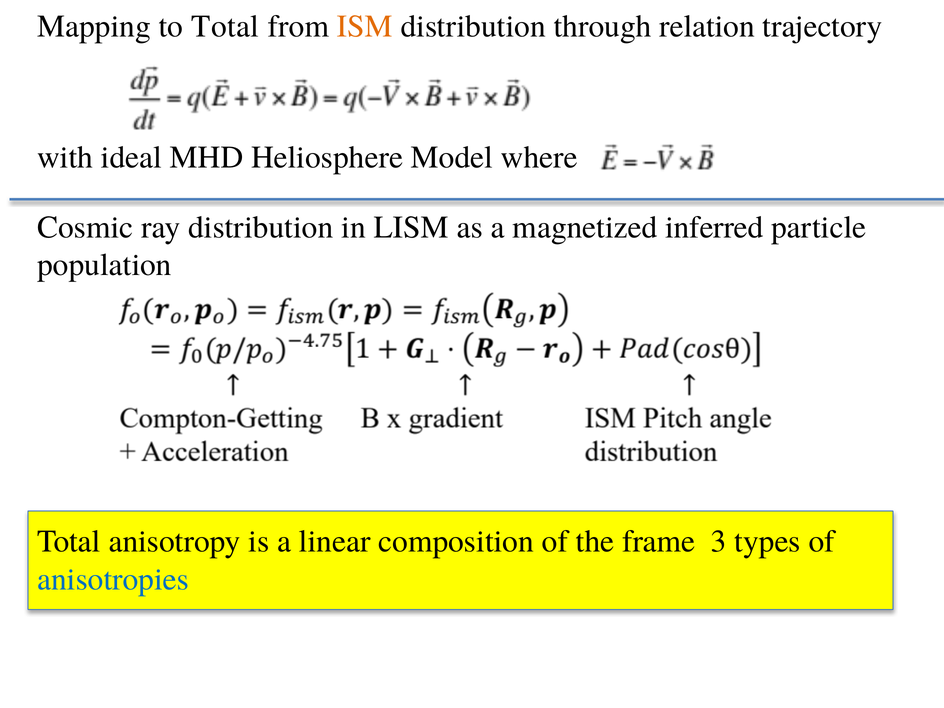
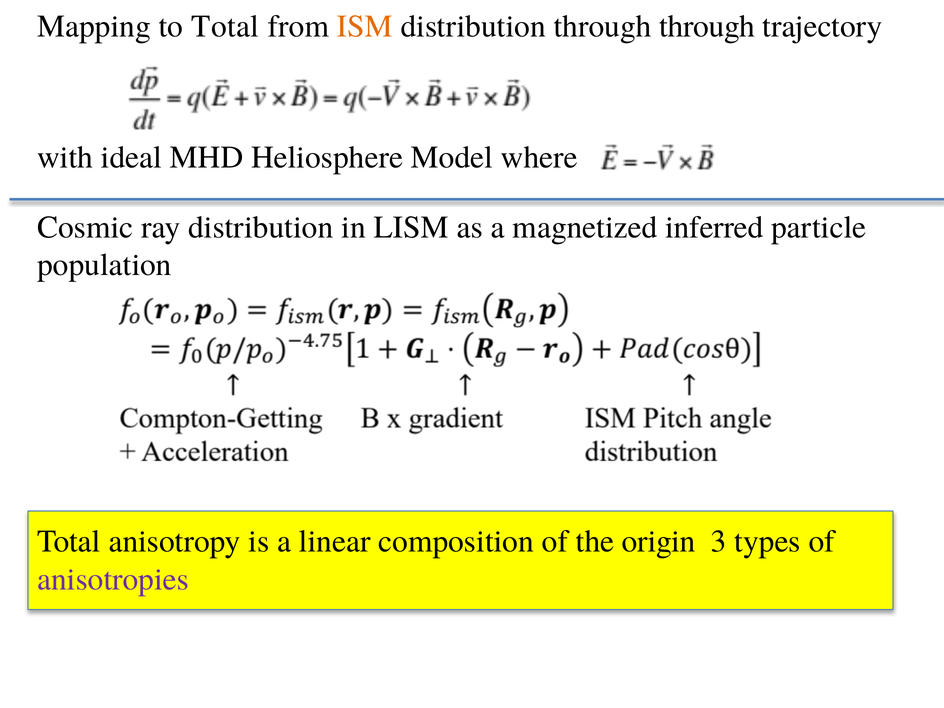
through relation: relation -> through (707, 26)
frame: frame -> origin (659, 541)
anisotropies colour: blue -> purple (113, 579)
